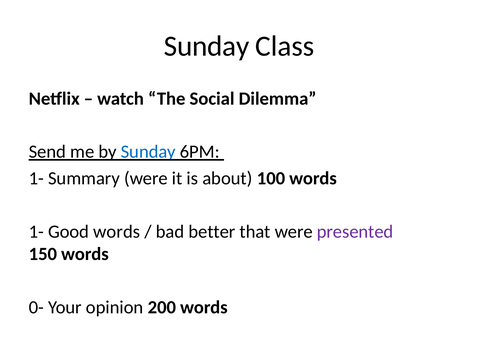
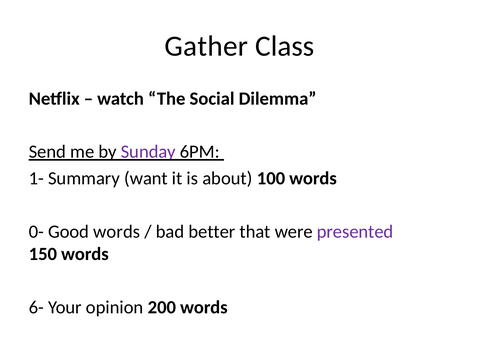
Sunday: Sunday -> Gather (206, 46)
Sunday colour: blue -> purple (148, 152)
Summary were: were -> want (146, 179)
1-: 1- -> 0- (36, 232)
0-: 0- -> 6- (36, 307)
